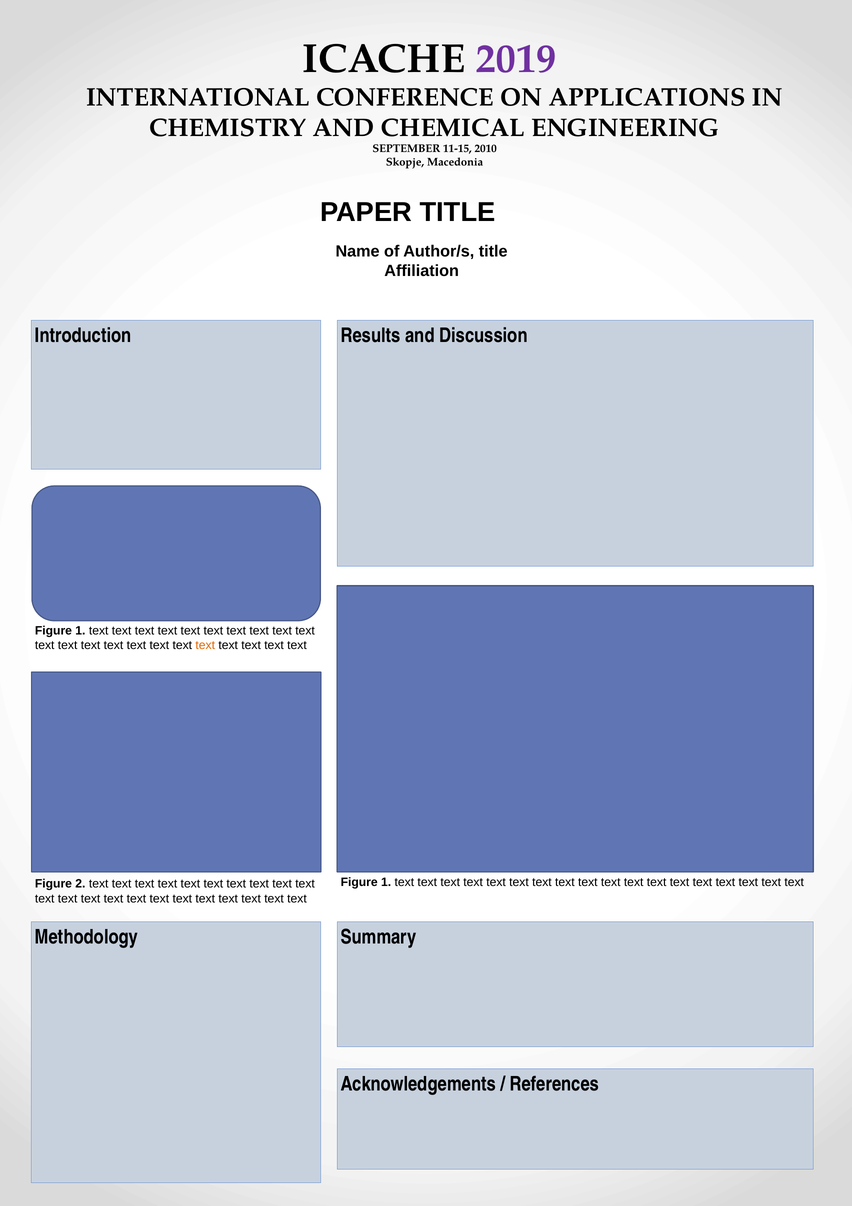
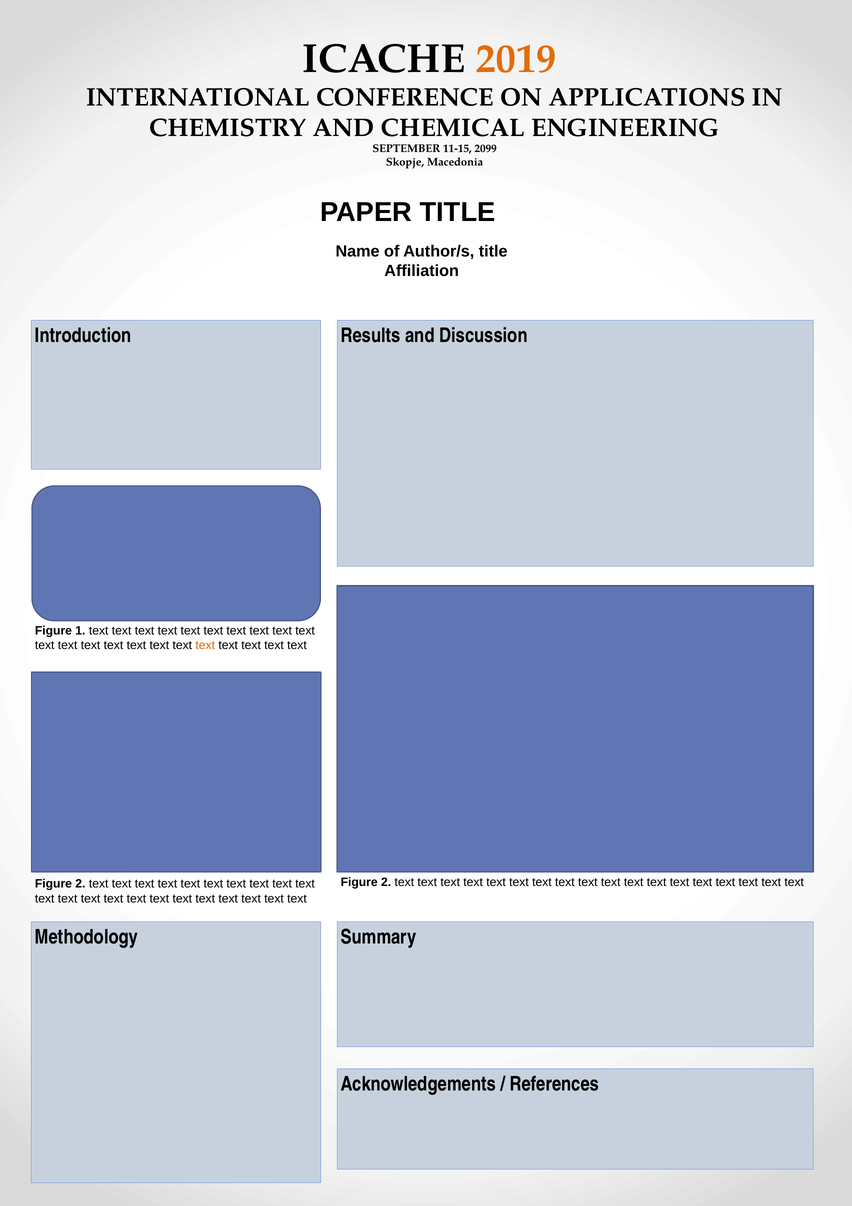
2019 colour: purple -> orange (516, 59)
2010: 2010 -> 2099 (486, 149)
1: 1 -> 2 (386, 882)
